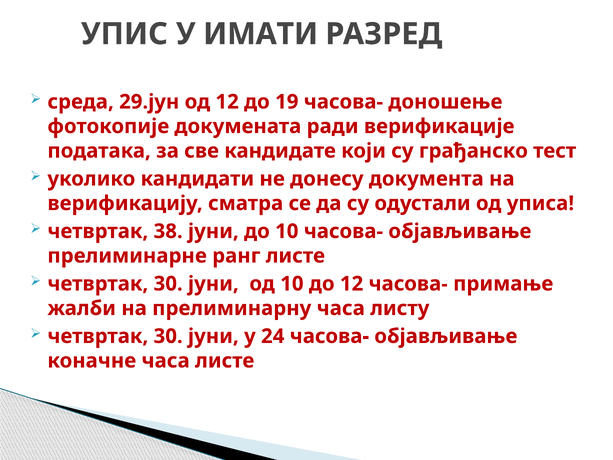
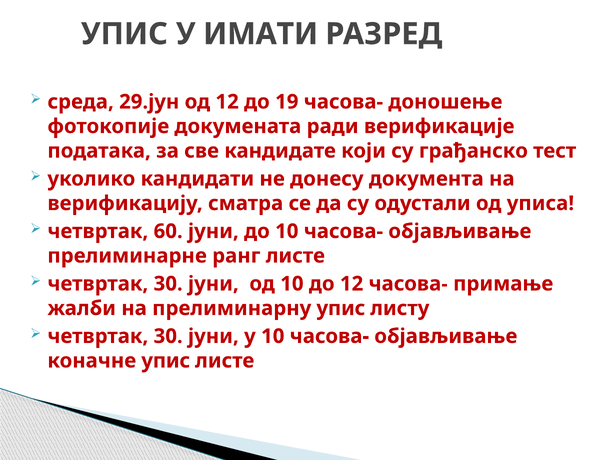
38: 38 -> 60 (168, 231)
прелиминарну часа: часа -> упис (341, 308)
у 24: 24 -> 10 (273, 336)
коначне часа: часа -> упис (166, 361)
